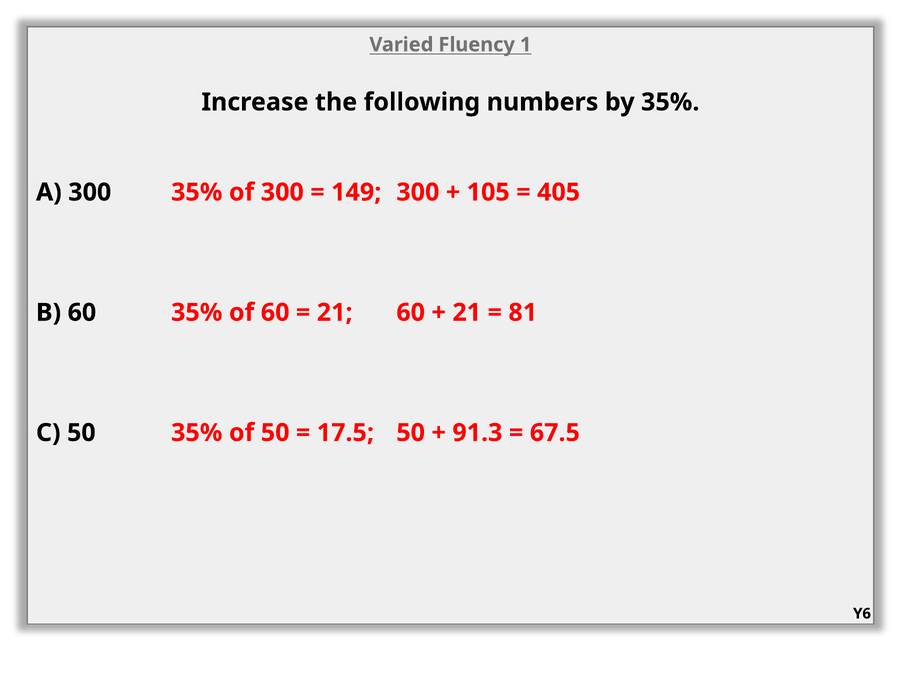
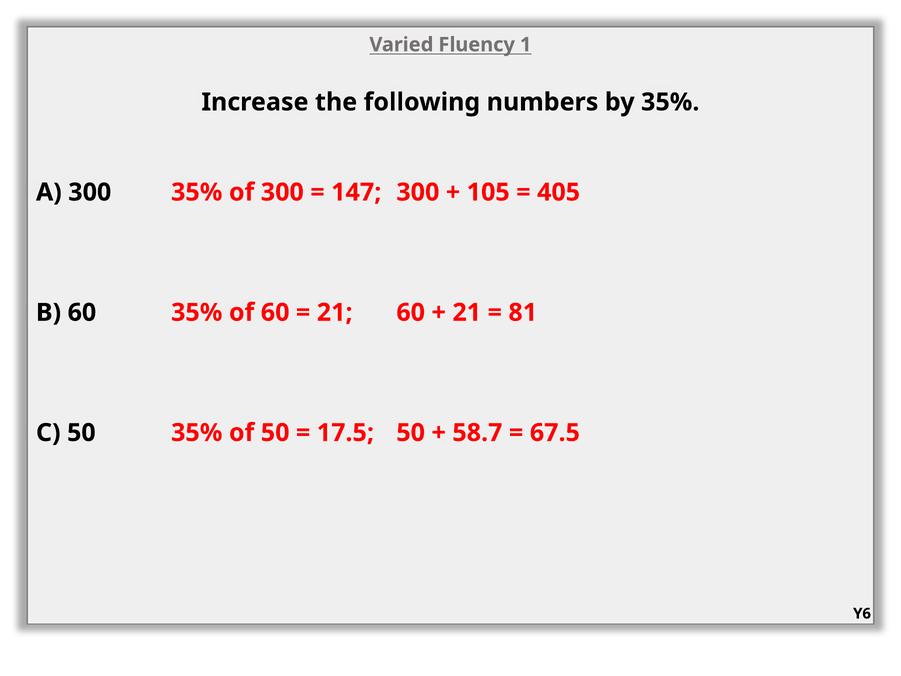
149: 149 -> 147 (356, 192)
91.3: 91.3 -> 58.7 (477, 433)
